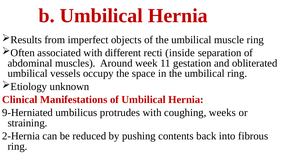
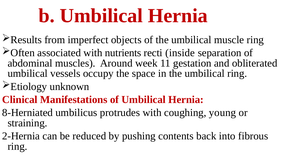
different: different -> nutrients (123, 53)
9-Herniated: 9-Herniated -> 8-Herniated (28, 112)
weeks: weeks -> young (222, 112)
